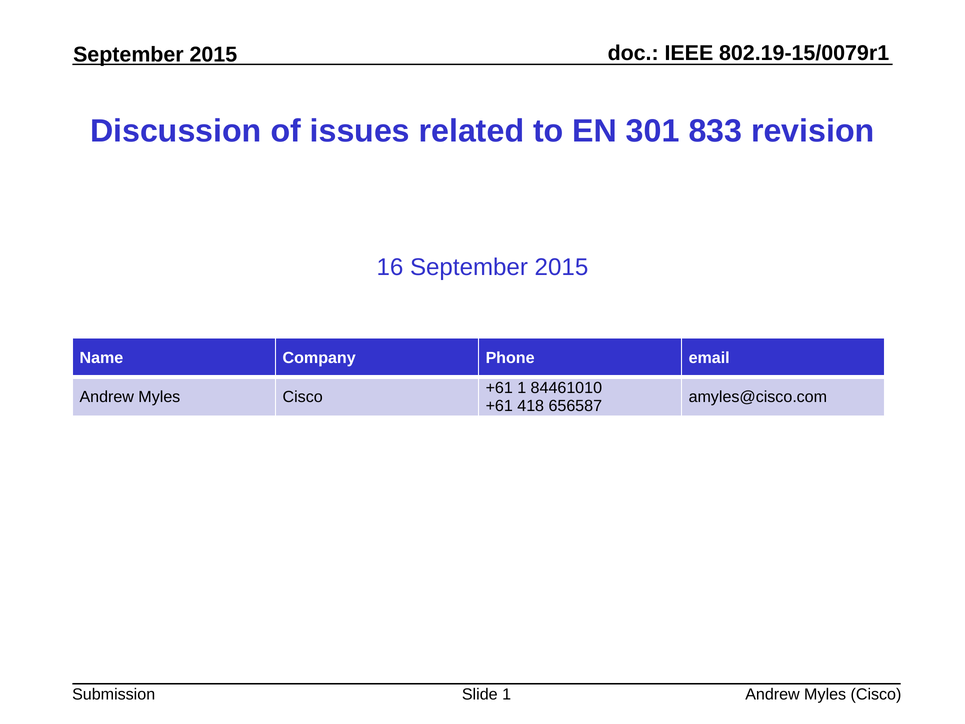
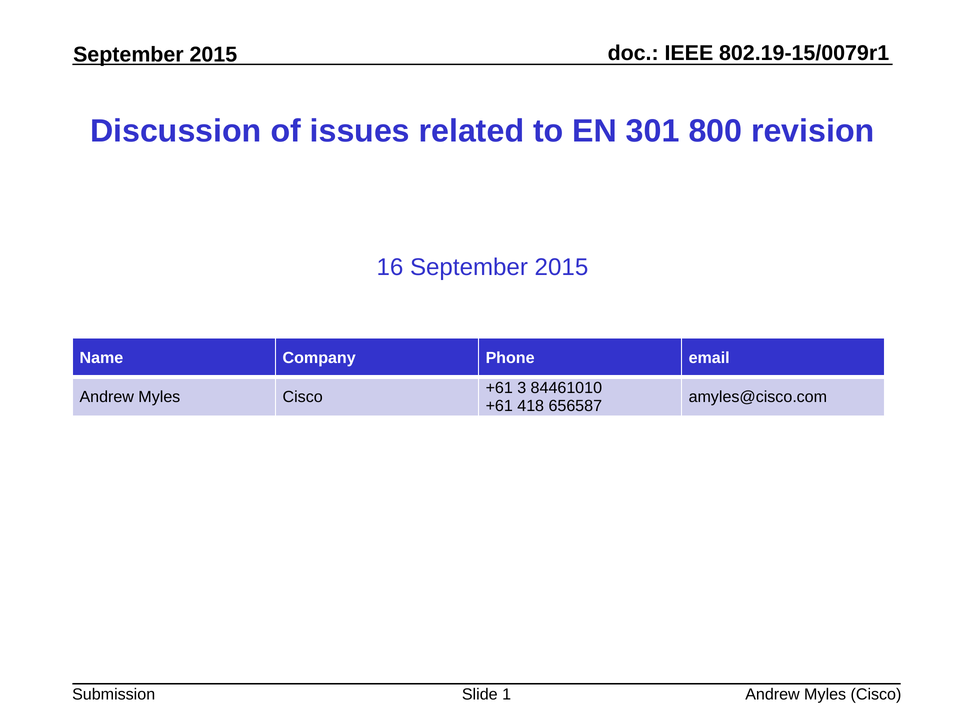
833: 833 -> 800 (715, 131)
+61 1: 1 -> 3 (522, 388)
